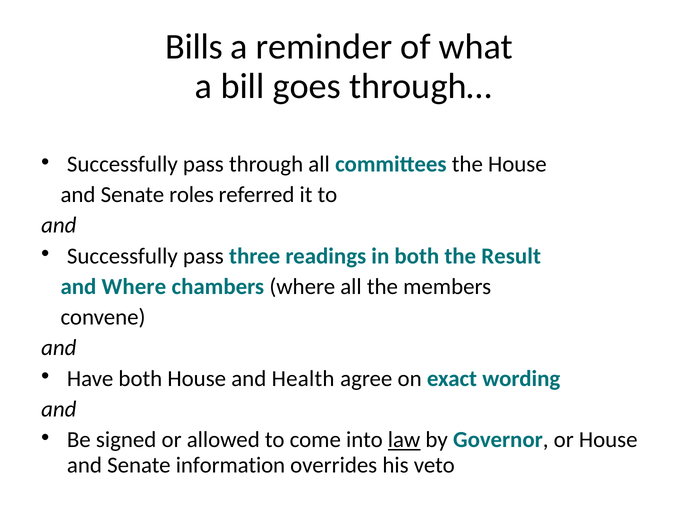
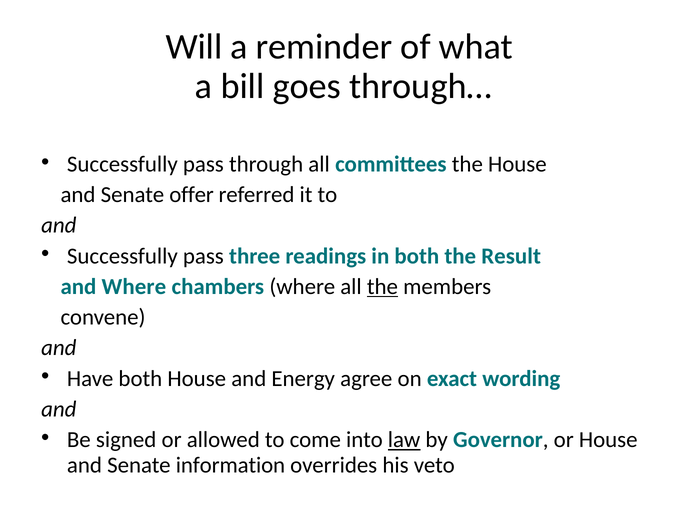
Bills: Bills -> Will (194, 47)
roles: roles -> offer (192, 195)
the underline: none -> present (382, 287)
Health: Health -> Energy (303, 379)
